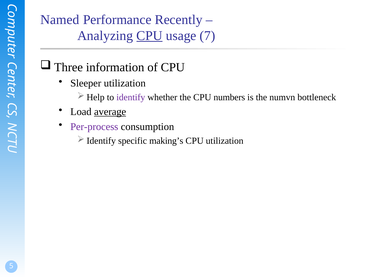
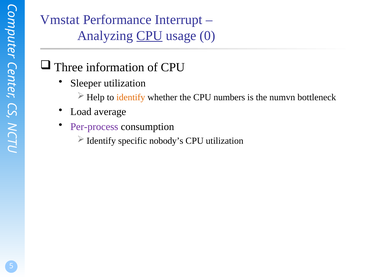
Named: Named -> Vmstat (60, 20)
Recently: Recently -> Interrupt (179, 20)
7: 7 -> 0 (208, 36)
identify colour: purple -> orange (131, 97)
average underline: present -> none (110, 111)
making’s: making’s -> nobody’s (166, 140)
